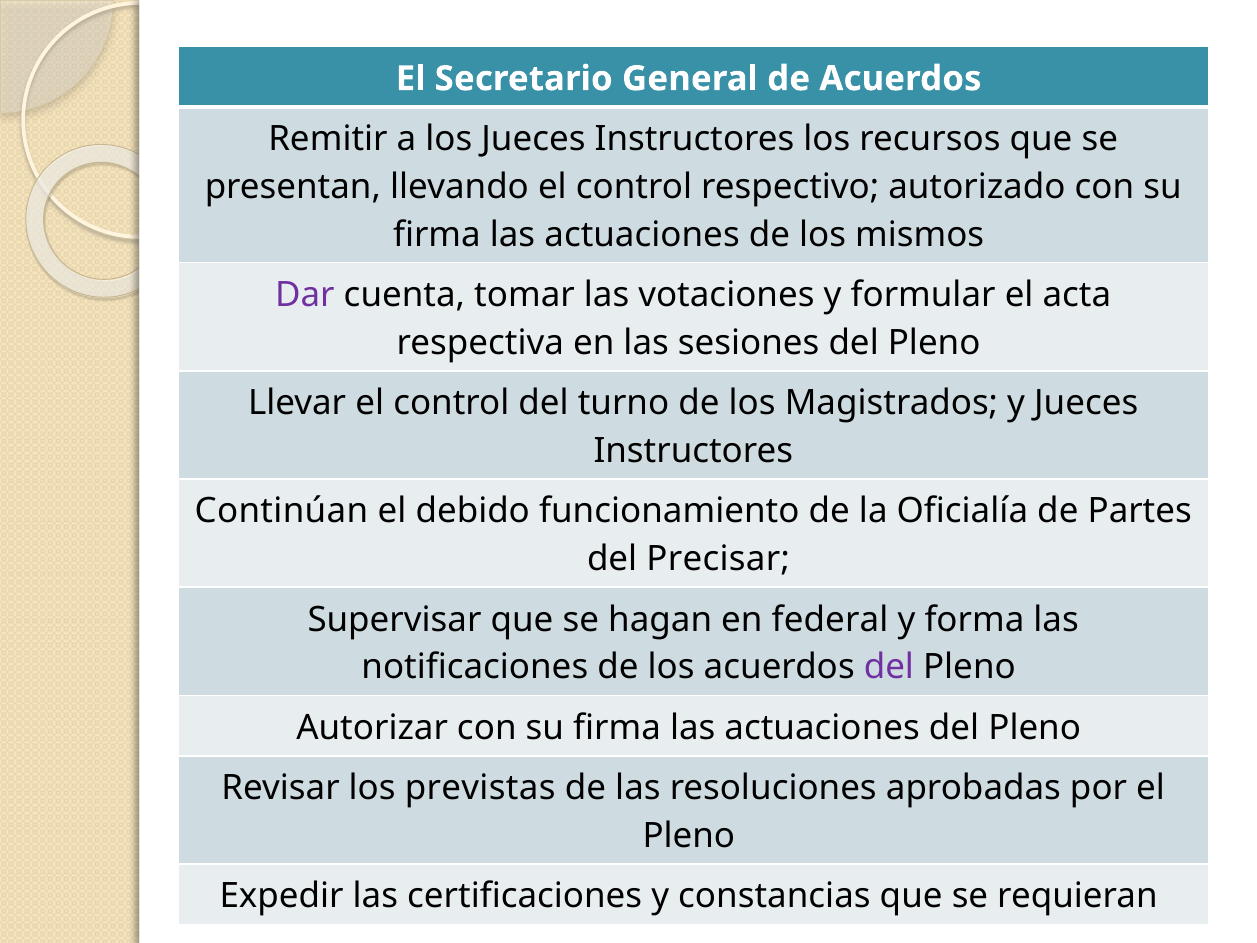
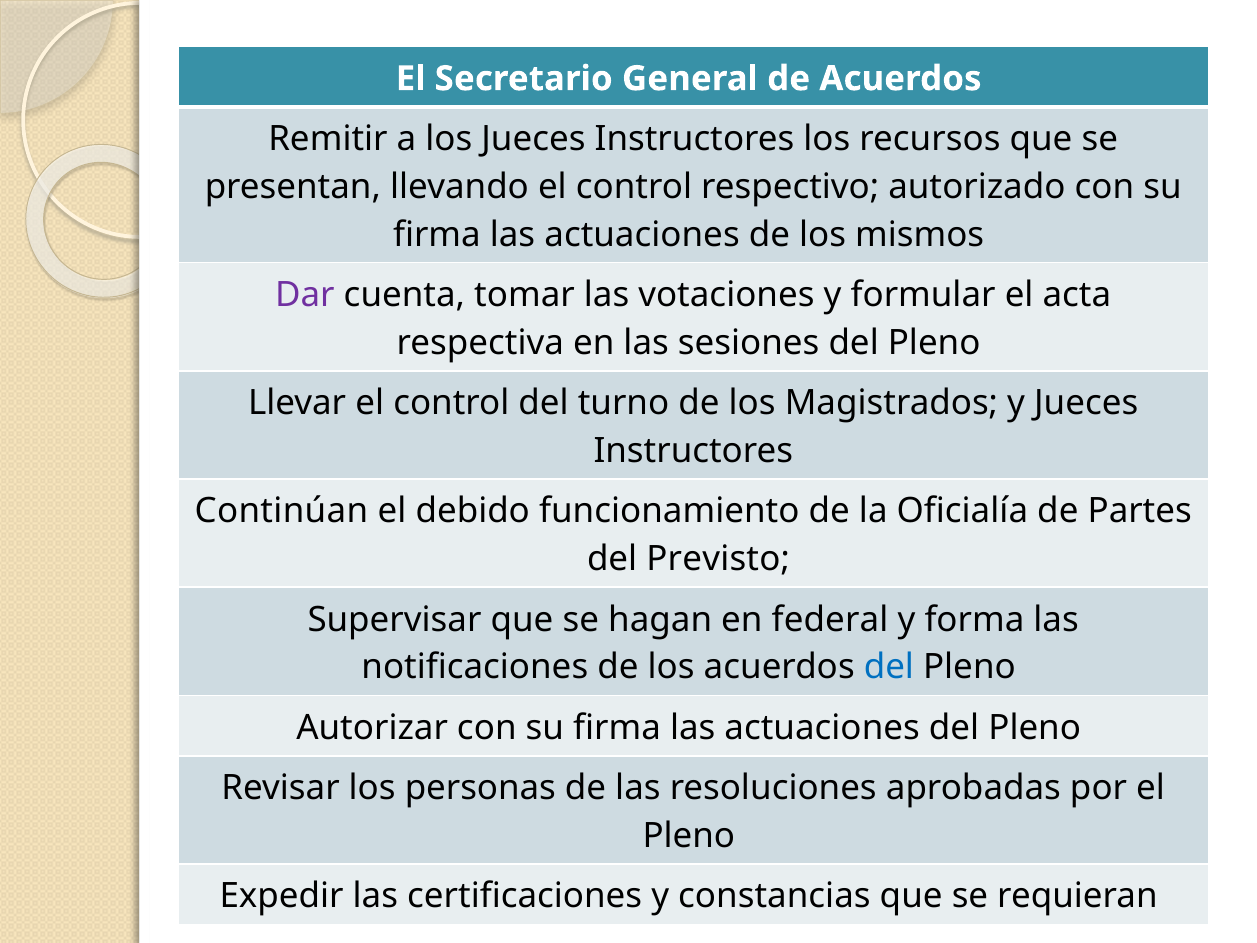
Precisar: Precisar -> Previsto (718, 559)
del colour: purple -> blue (889, 667)
previstas: previstas -> personas (480, 788)
